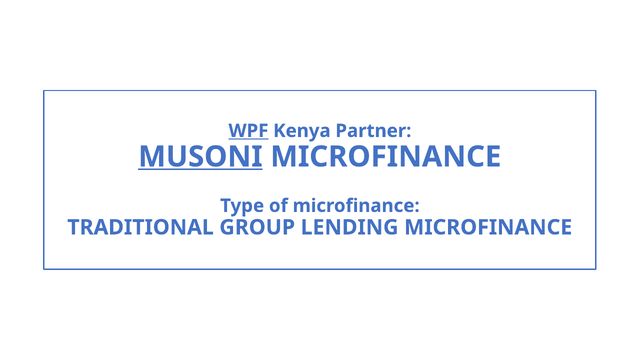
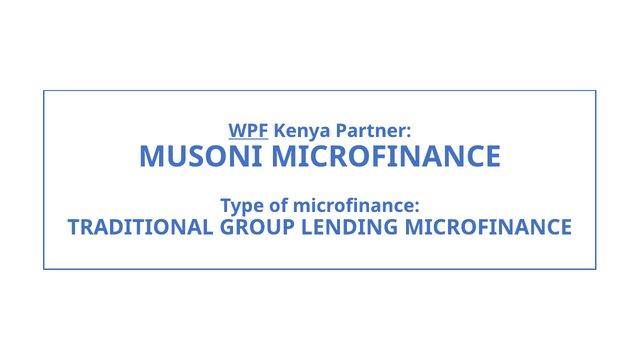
MUSONI underline: present -> none (200, 157)
